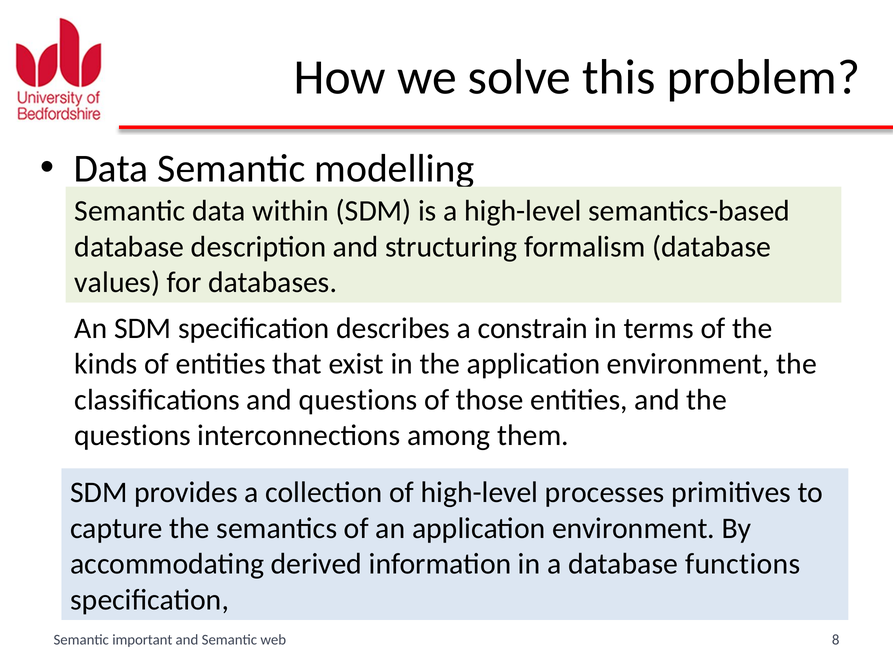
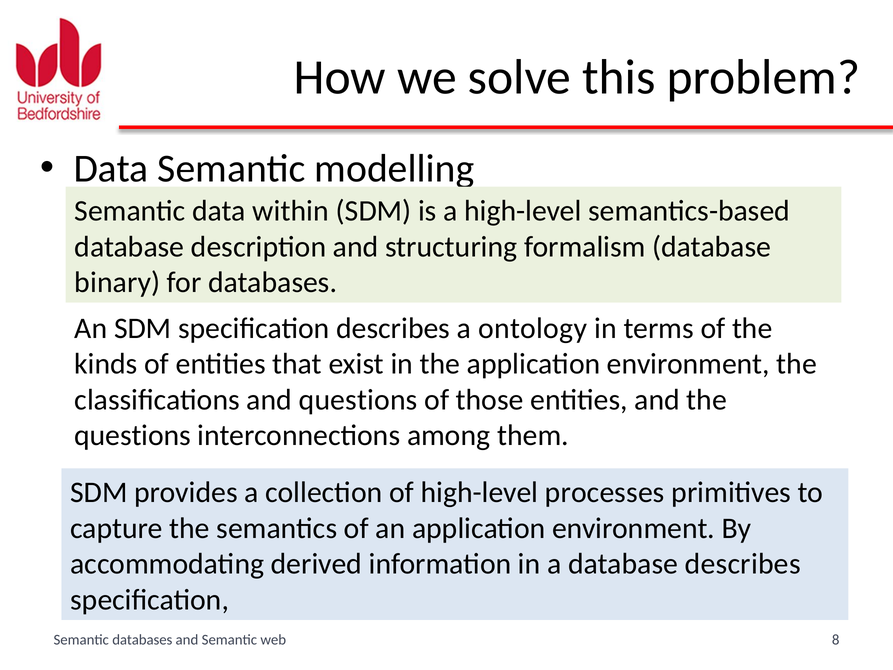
values: values -> binary (117, 282)
constrain: constrain -> ontology (533, 328)
database functions: functions -> describes (743, 564)
Semantic important: important -> databases (142, 640)
